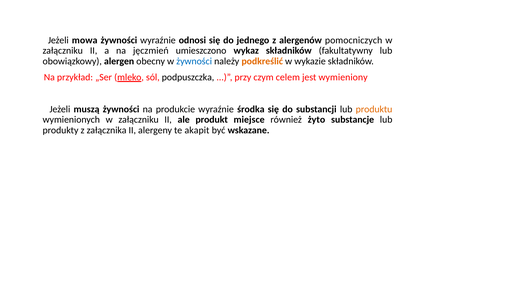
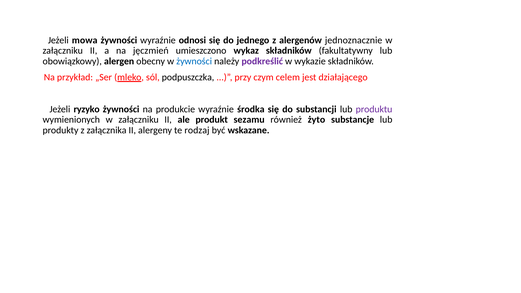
pomocniczych: pomocniczych -> jednoznacznie (354, 40)
podkreślić colour: orange -> purple (262, 61)
wymieniony: wymieniony -> działającego (343, 77)
muszą: muszą -> ryzyko (87, 109)
produktu colour: orange -> purple (374, 109)
miejsce: miejsce -> sezamu (249, 120)
akapit: akapit -> rodzaj (197, 130)
